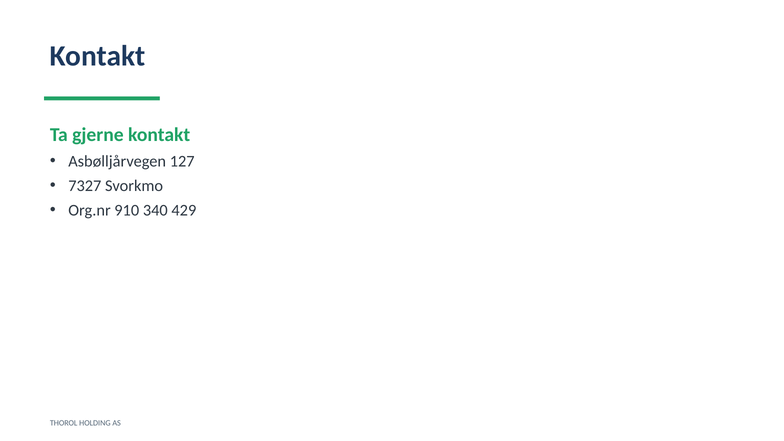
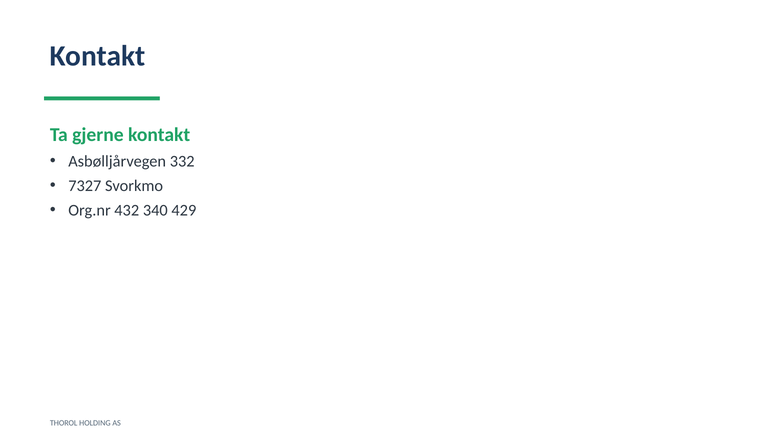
127: 127 -> 332 (182, 161)
910: 910 -> 432 (127, 210)
